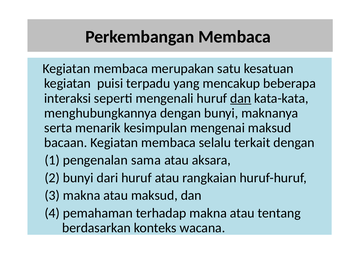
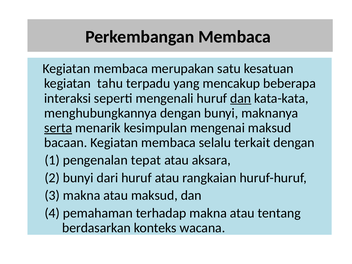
puisi: puisi -> tahu (110, 83)
serta underline: none -> present (58, 128)
sama: sama -> tepat (146, 160)
